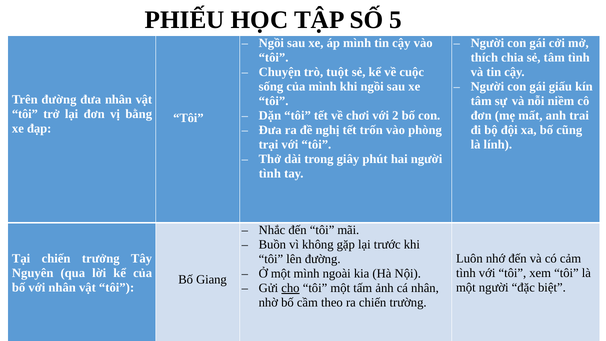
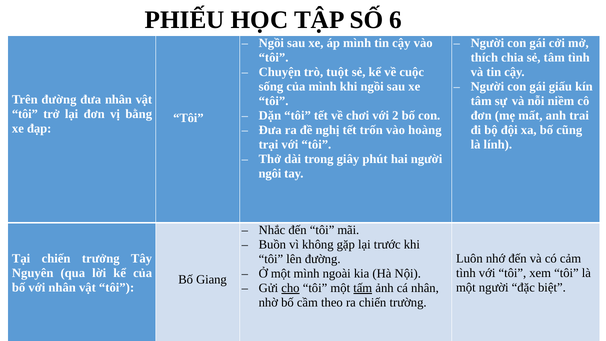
5: 5 -> 6 (396, 20)
phòng: phòng -> hoàng (425, 130)
tình: tình -> ngôi (270, 173)
tấm underline: none -> present (363, 288)
